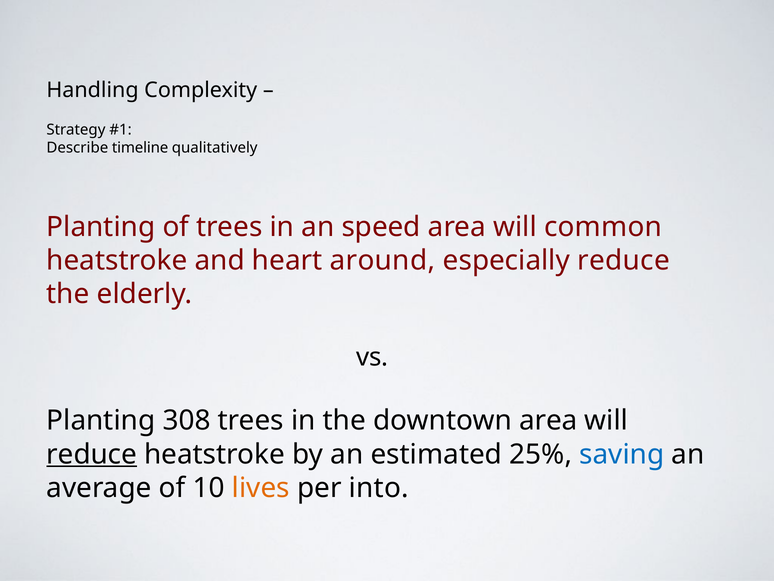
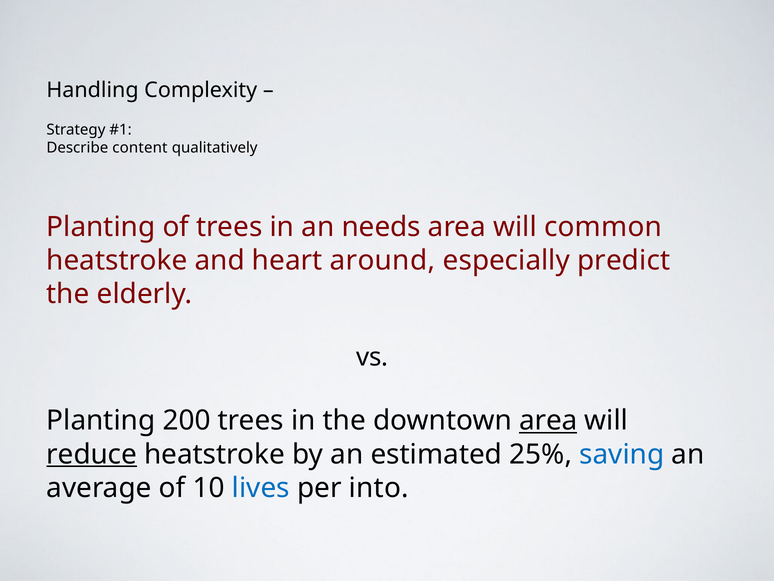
timeline: timeline -> content (140, 148)
speed: speed -> needs (381, 227)
especially reduce: reduce -> predict (624, 260)
308: 308 -> 200 (187, 420)
area underline: none -> present (548, 420)
lives colour: orange -> blue (261, 487)
